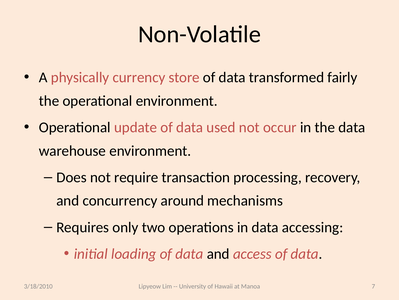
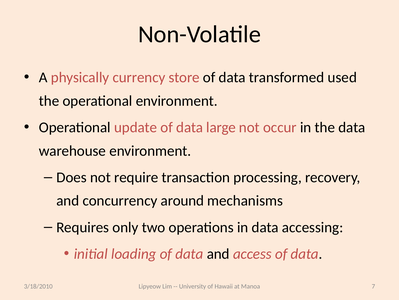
fairly: fairly -> used (342, 77)
used: used -> large (221, 127)
